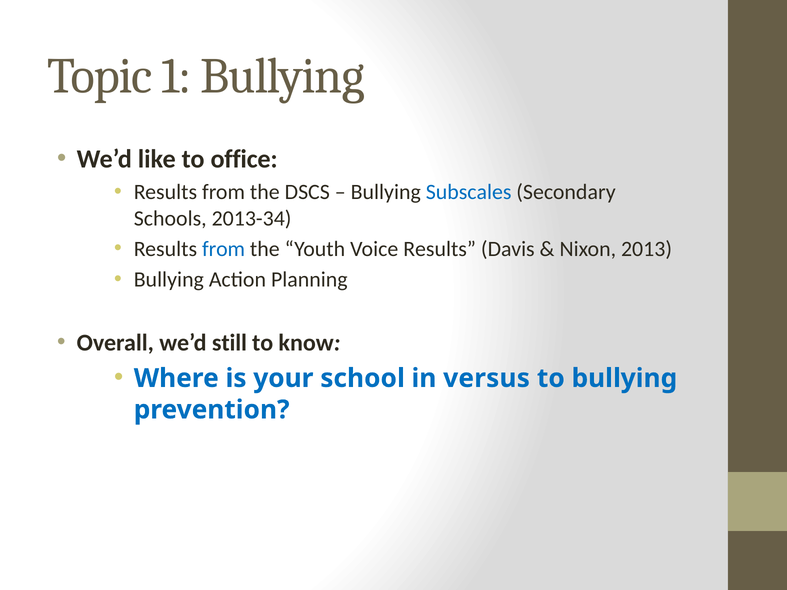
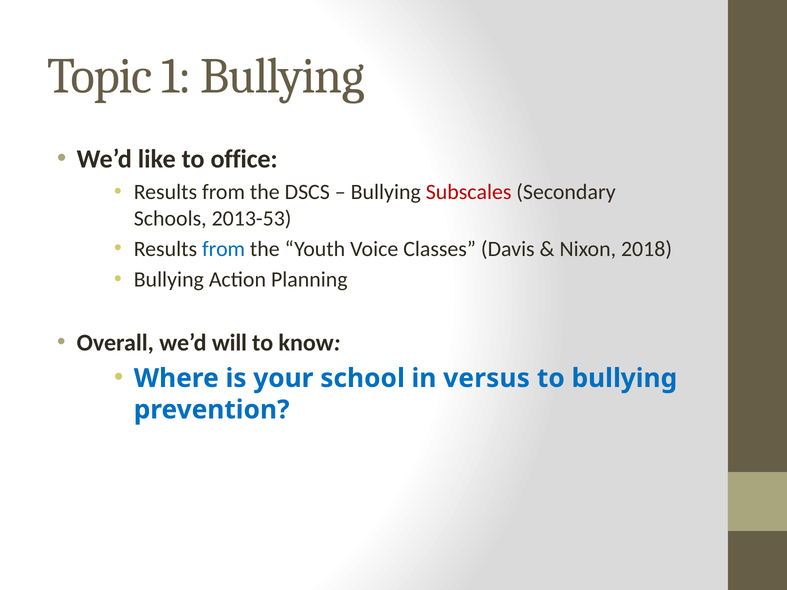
Subscales colour: blue -> red (469, 192)
2013-34: 2013-34 -> 2013-53 (252, 218)
Voice Results: Results -> Classes (440, 249)
2013: 2013 -> 2018 (647, 249)
still: still -> will (229, 343)
